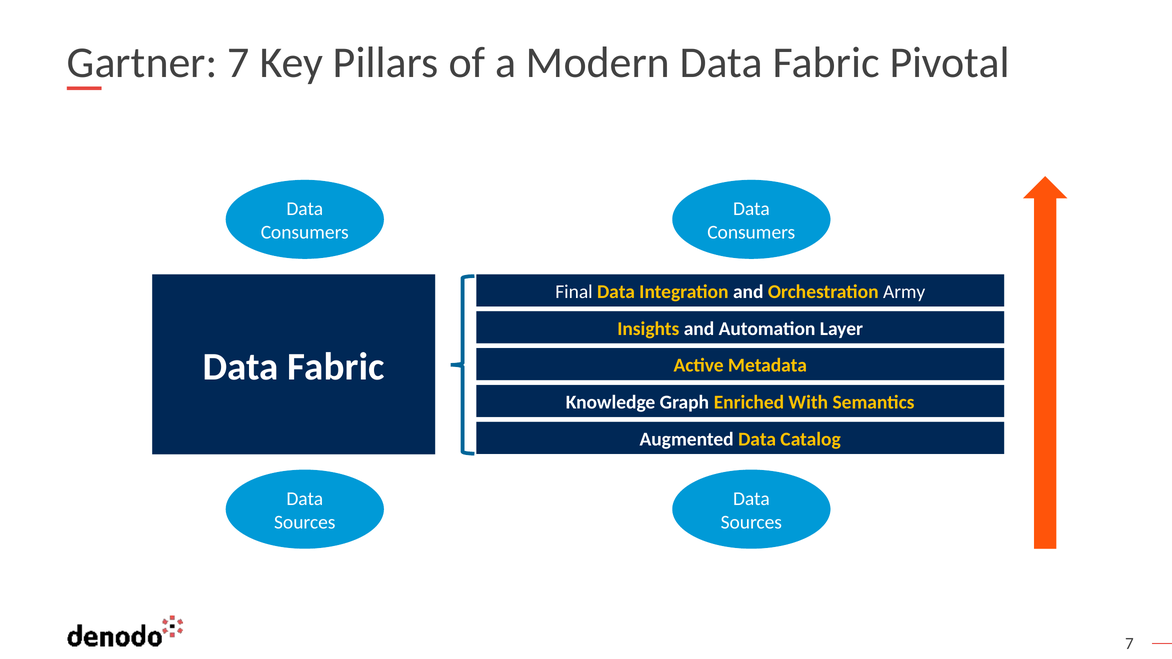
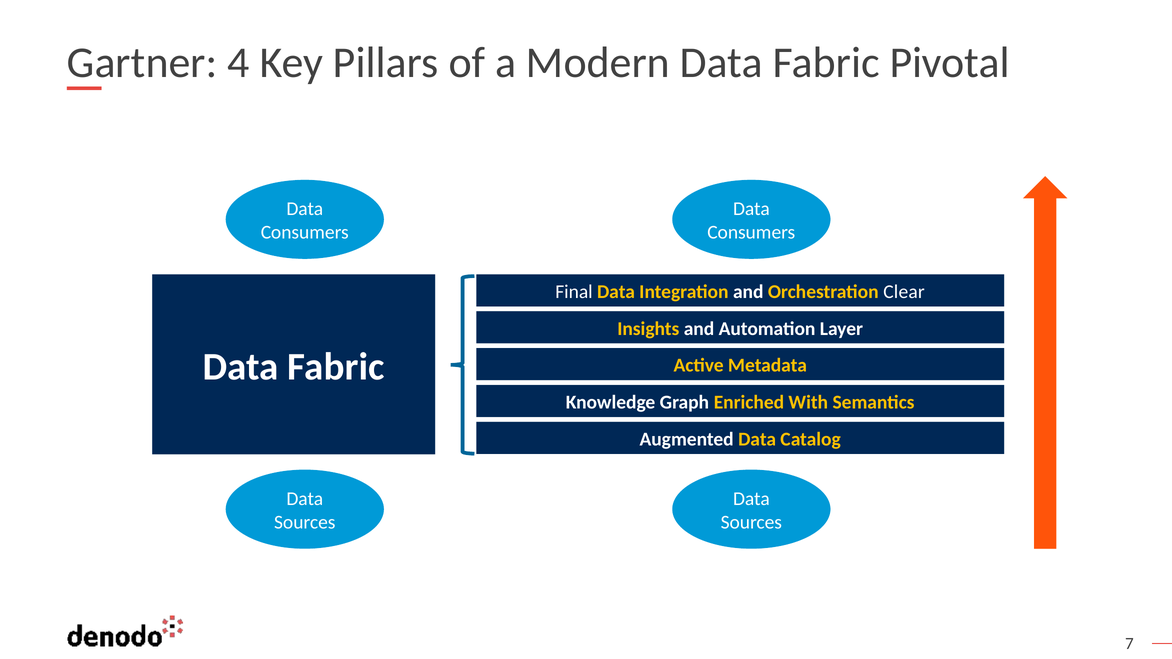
Gartner 7: 7 -> 4 (238, 63)
Army: Army -> Clear (904, 292)
